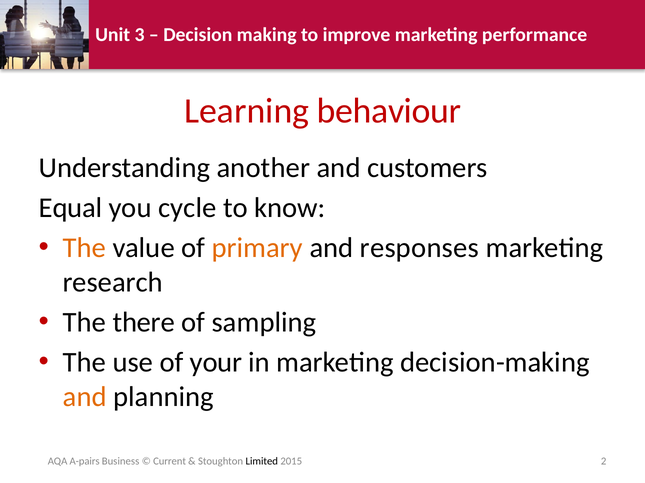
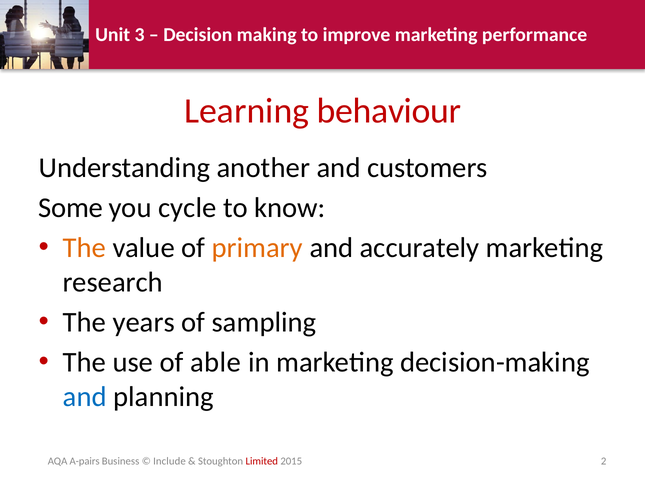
Equal: Equal -> Some (71, 208)
responses: responses -> accurately (420, 248)
there: there -> years (144, 323)
your: your -> able (216, 363)
and colour: orange -> blue (85, 397)
Current: Current -> Include (169, 462)
Limited colour: black -> red (262, 462)
